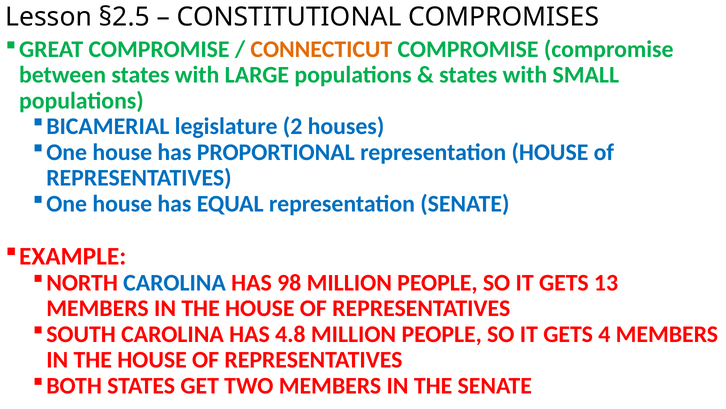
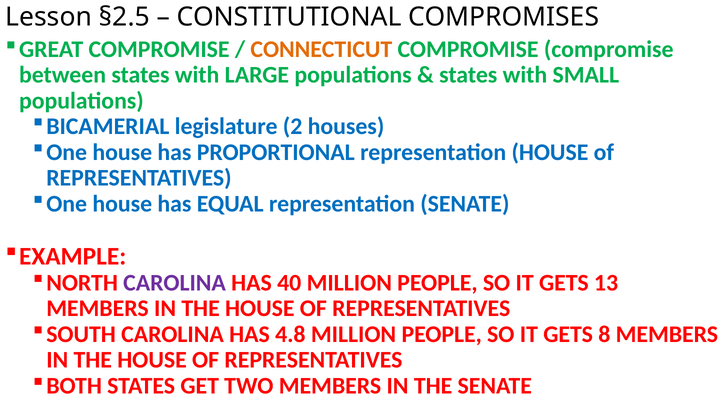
CAROLINA colour: blue -> purple (175, 282)
98: 98 -> 40 (289, 282)
4: 4 -> 8 (604, 334)
